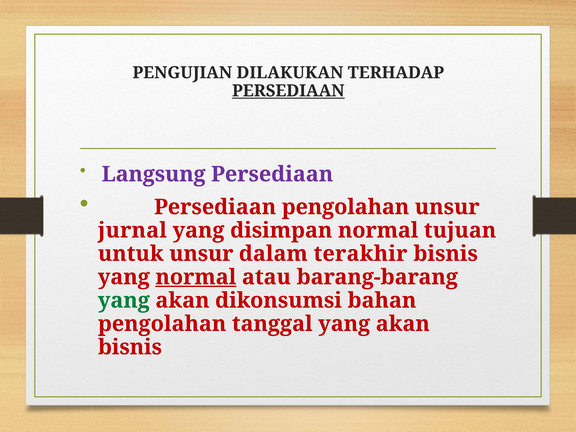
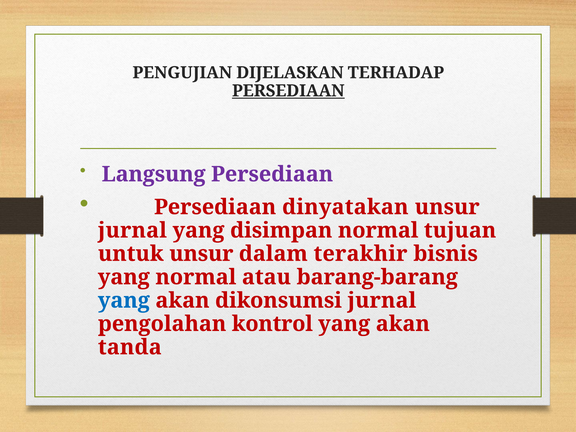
DILAKUKAN: DILAKUKAN -> DIJELASKAN (290, 73)
Persediaan pengolahan: pengolahan -> dinyatakan (345, 207)
normal underline: present -> none (196, 277)
yang colour: green -> blue (124, 300)
dikonsumsi bahan: bahan -> jurnal (382, 300)
tanggal: tanggal -> kontrol (272, 324)
bisnis: bisnis -> tanda (130, 347)
